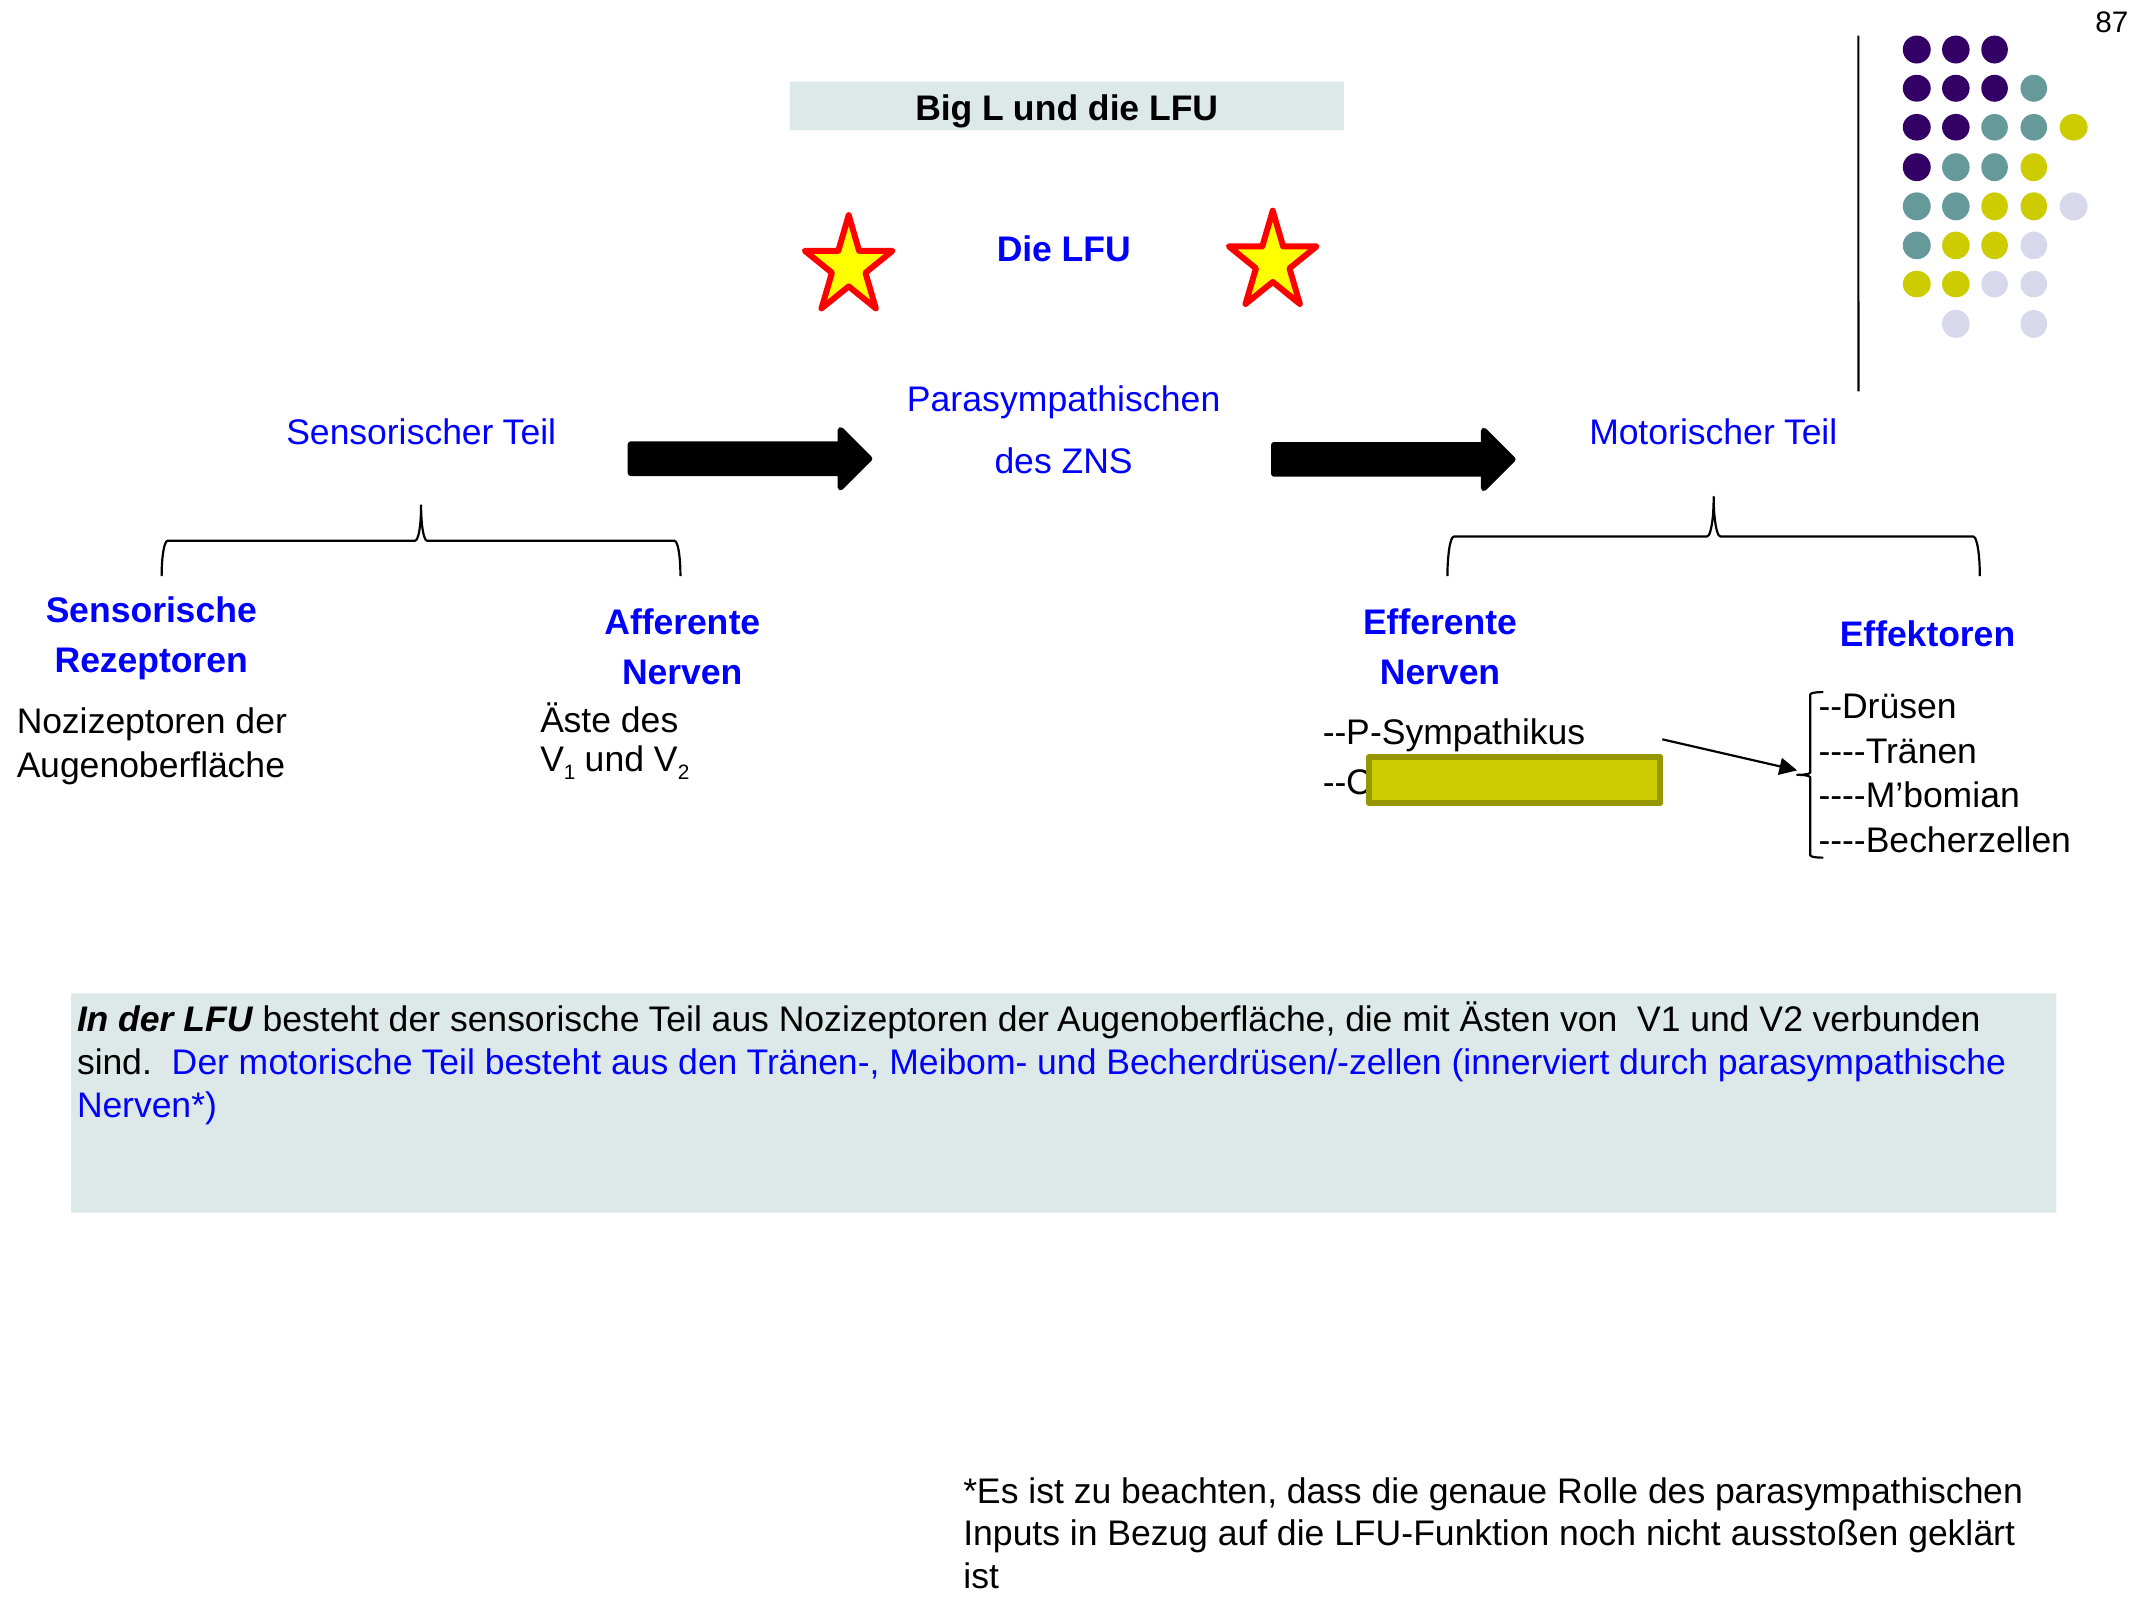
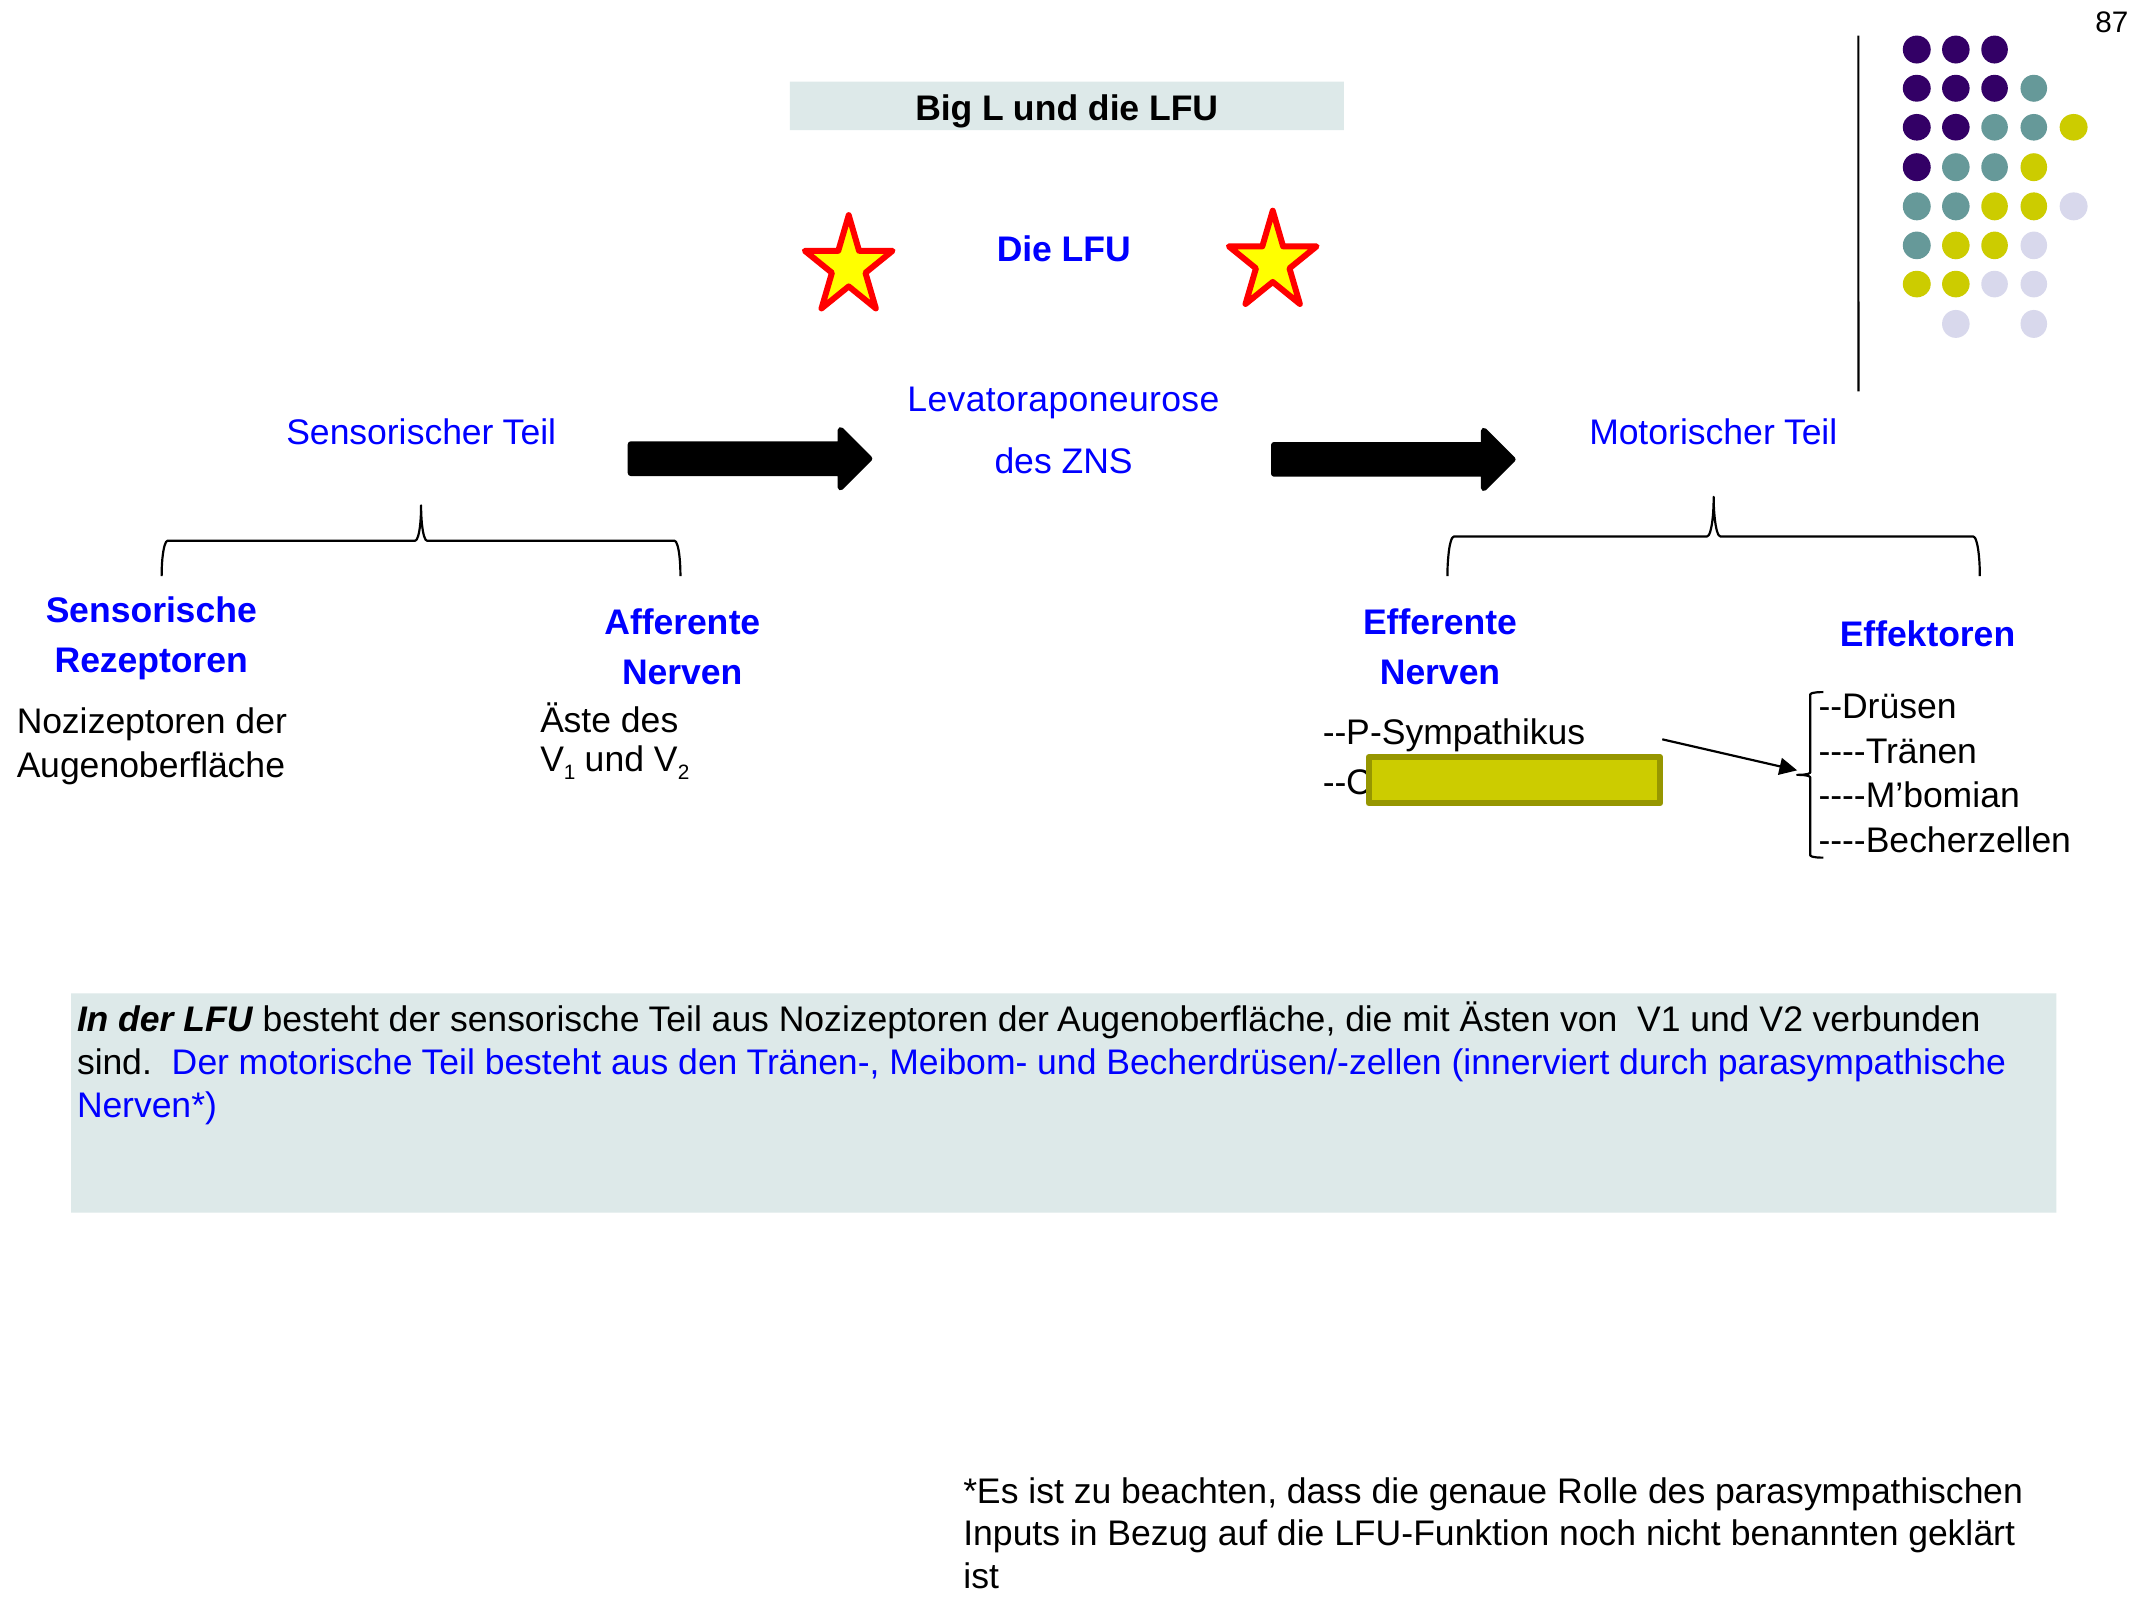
Parasympathischen: Parasympathischen -> Levatoraponeurose (1063, 399)
ausstoßen: ausstoßen -> benannten (1815, 1534)
